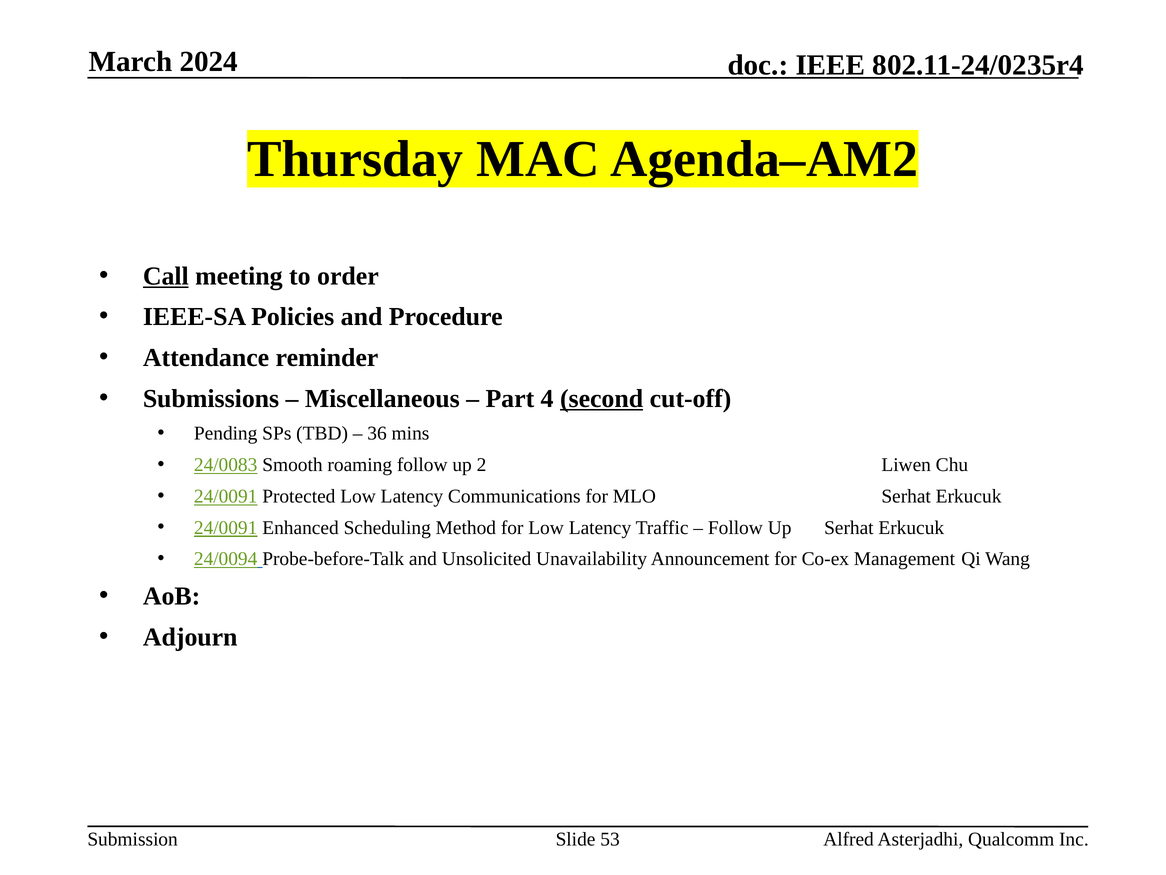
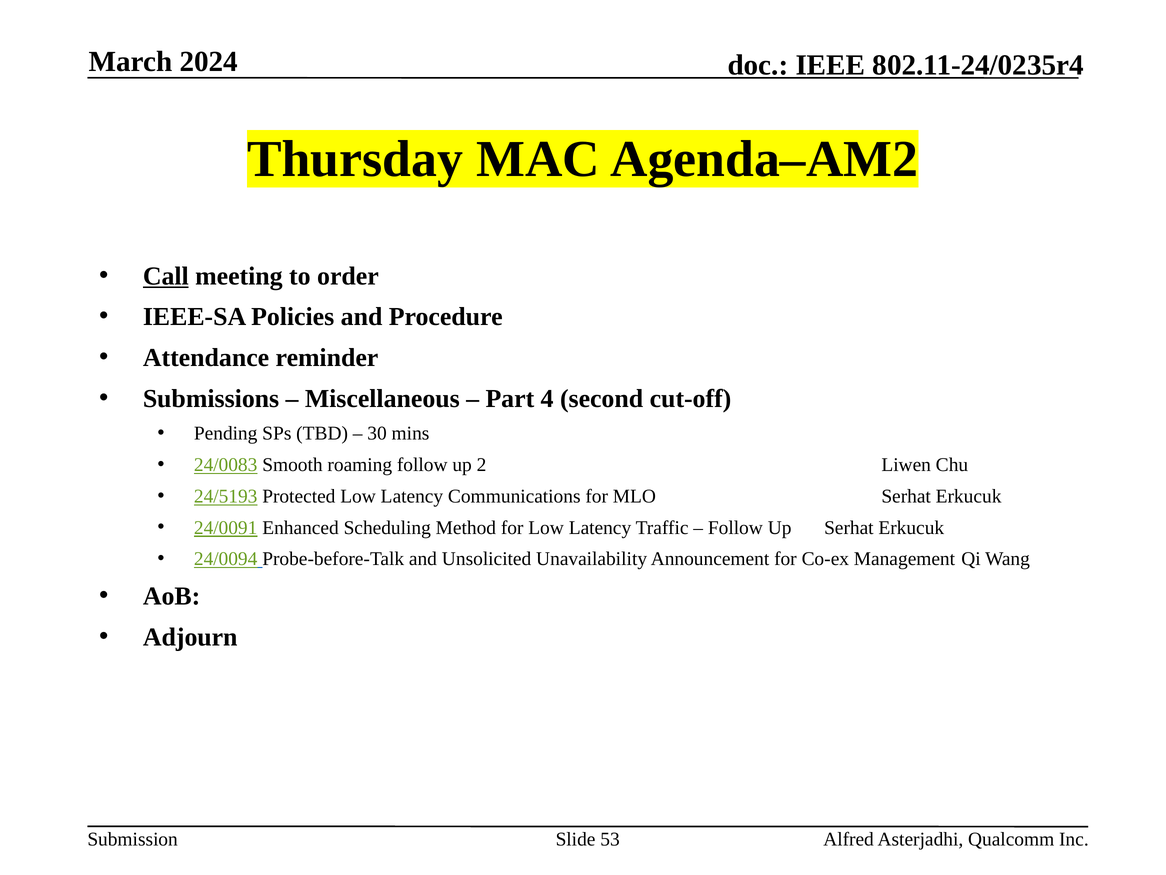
second underline: present -> none (602, 398)
36: 36 -> 30 (377, 433)
24/0091: 24/0091 -> 24/5193 (226, 496)
